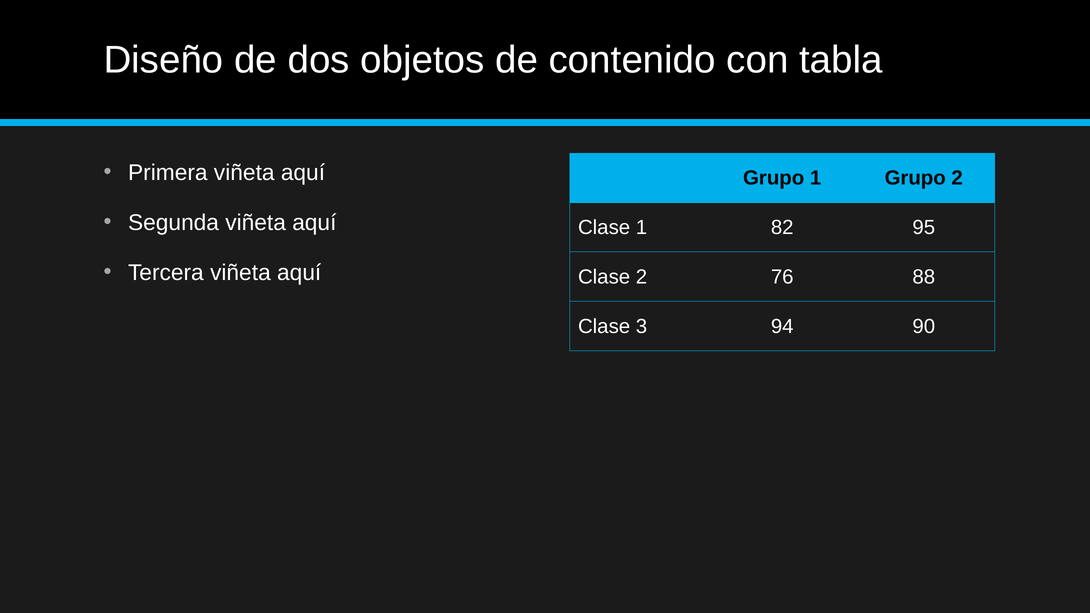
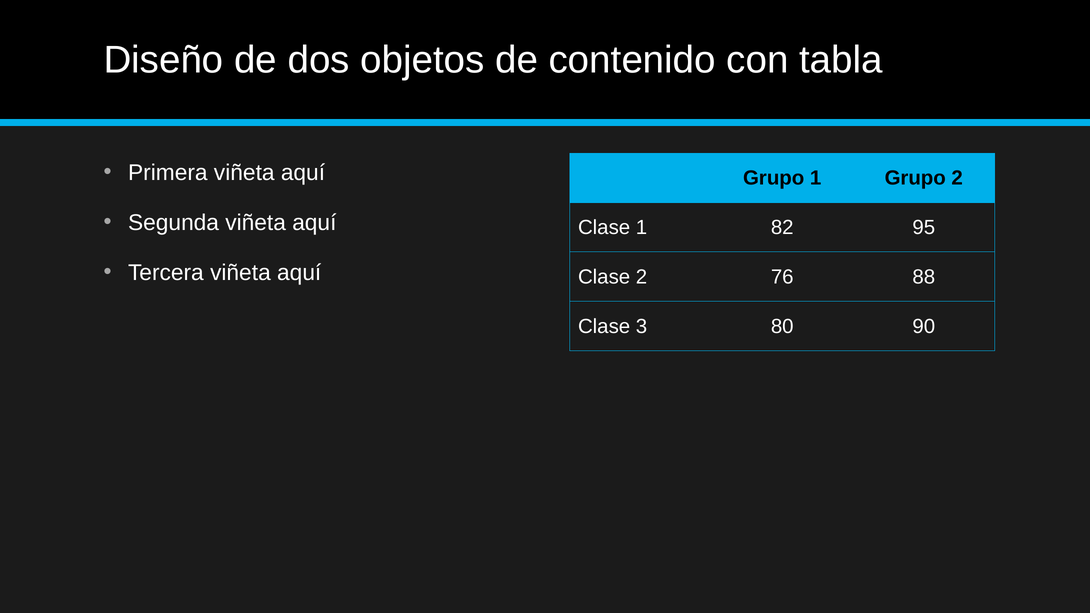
94: 94 -> 80 (782, 326)
